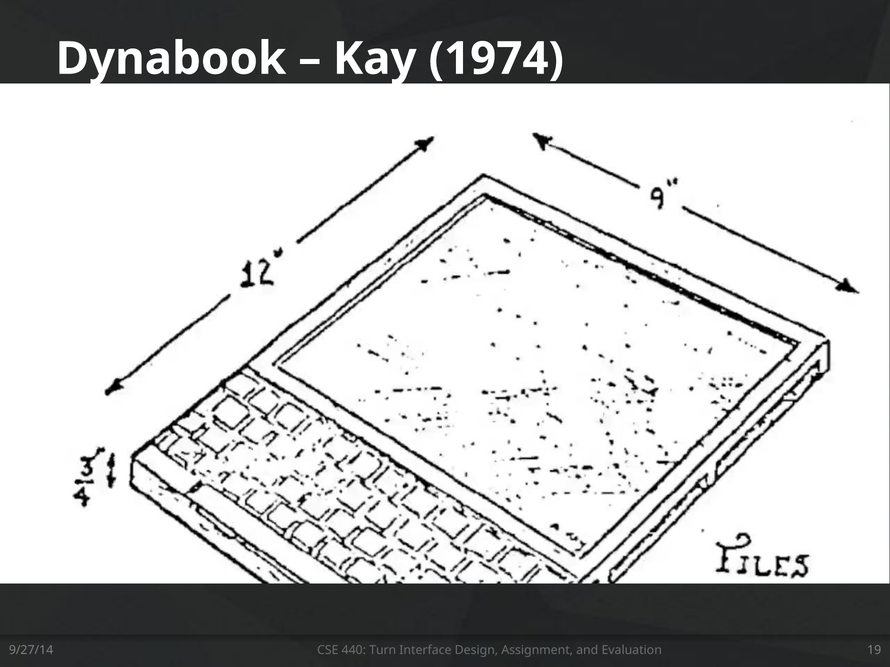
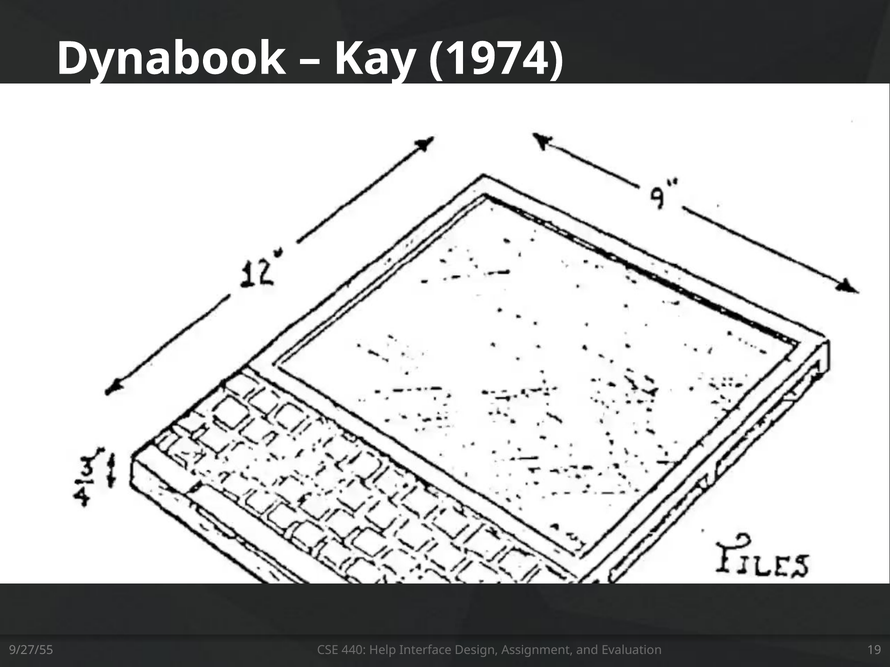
9/27/14: 9/27/14 -> 9/27/55 (31, 651)
Turn: Turn -> Help (383, 651)
